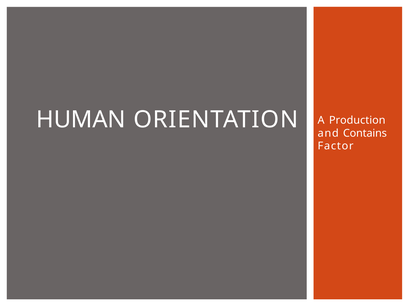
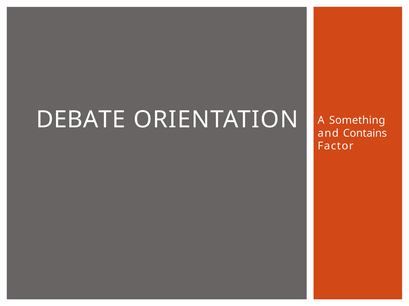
HUMAN: HUMAN -> DEBATE (81, 120)
Production: Production -> Something (357, 121)
